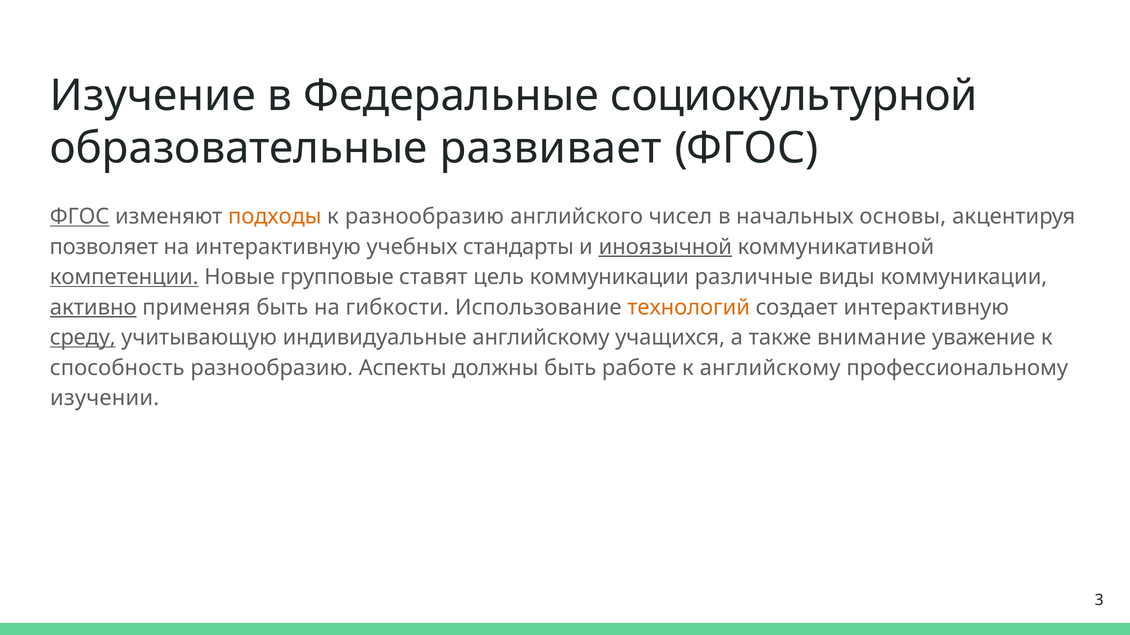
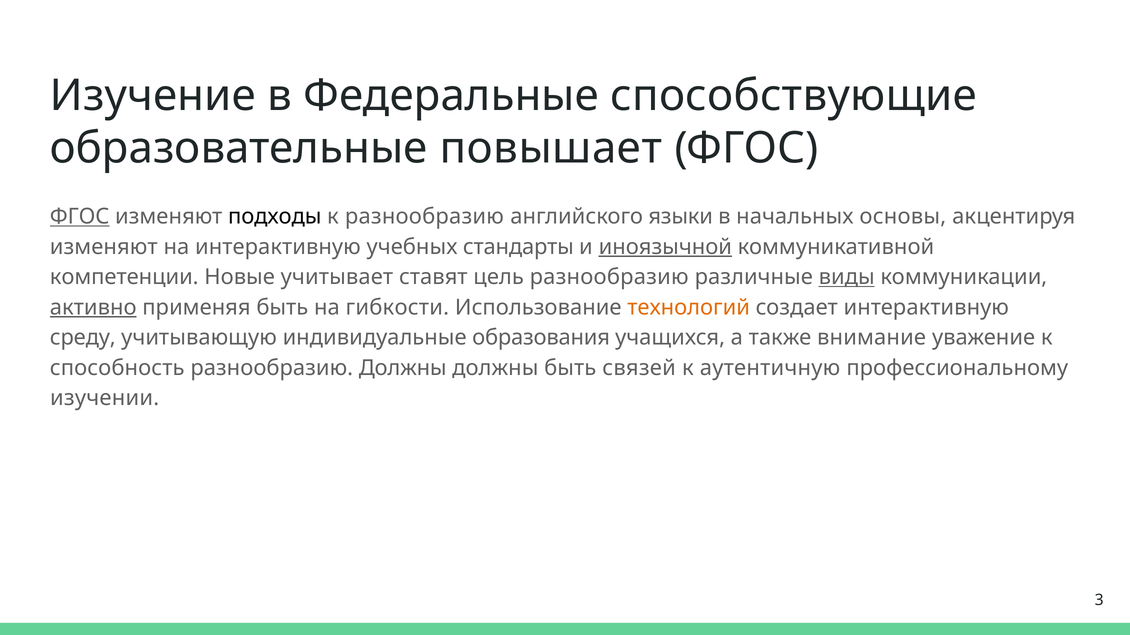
социокультурной: социокультурной -> способствующие (794, 96)
развивает: развивает -> повышает (551, 148)
подходы colour: orange -> black (275, 217)
чисел: чисел -> языки (681, 217)
позволяет: позволяет -> изменяют (104, 247)
компетенции underline: present -> none (124, 277)
групповые: групповые -> учитывает (337, 277)
цель коммуникации: коммуникации -> разнообразию (609, 277)
виды underline: none -> present (847, 277)
среду underline: present -> none (83, 338)
индивидуальные английскому: английскому -> образования (541, 338)
разнообразию Аспекты: Аспекты -> Должны (403, 368)
работе: работе -> связей (639, 368)
к английскому: английскому -> аутентичную (770, 368)
